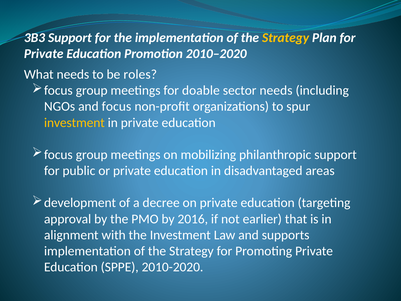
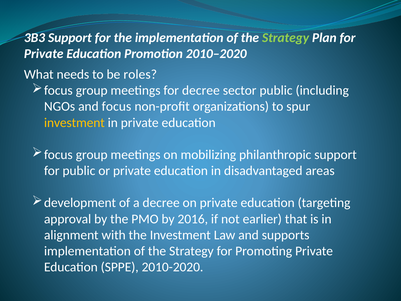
Strategy colour: yellow -> light green (286, 38)
for doable: doable -> decree (201, 90)
sector needs: needs -> public (276, 90)
